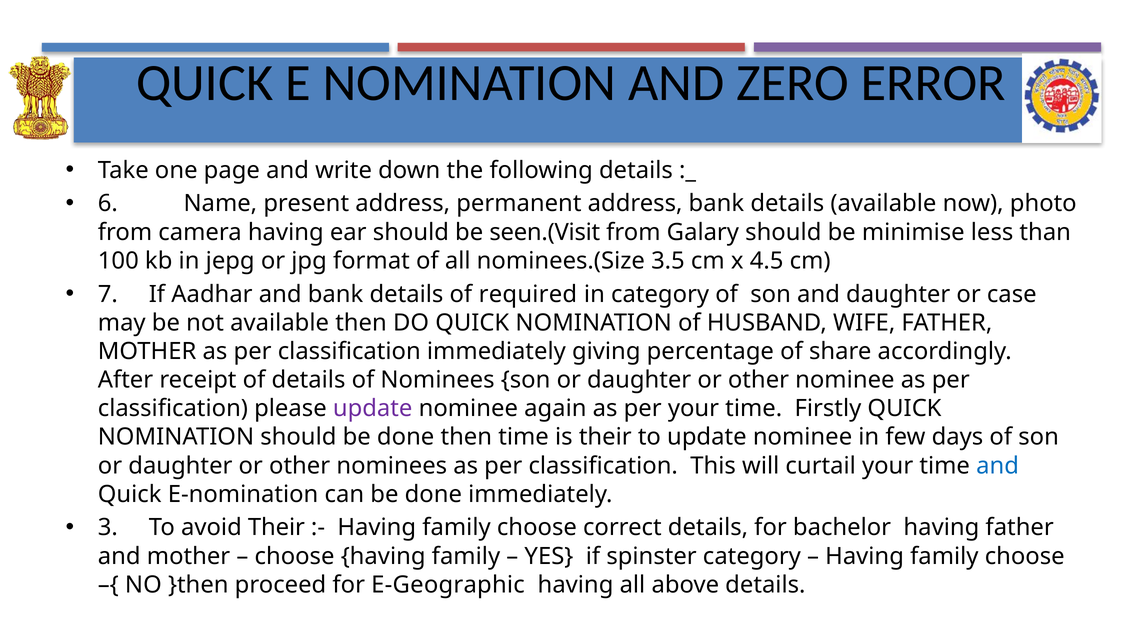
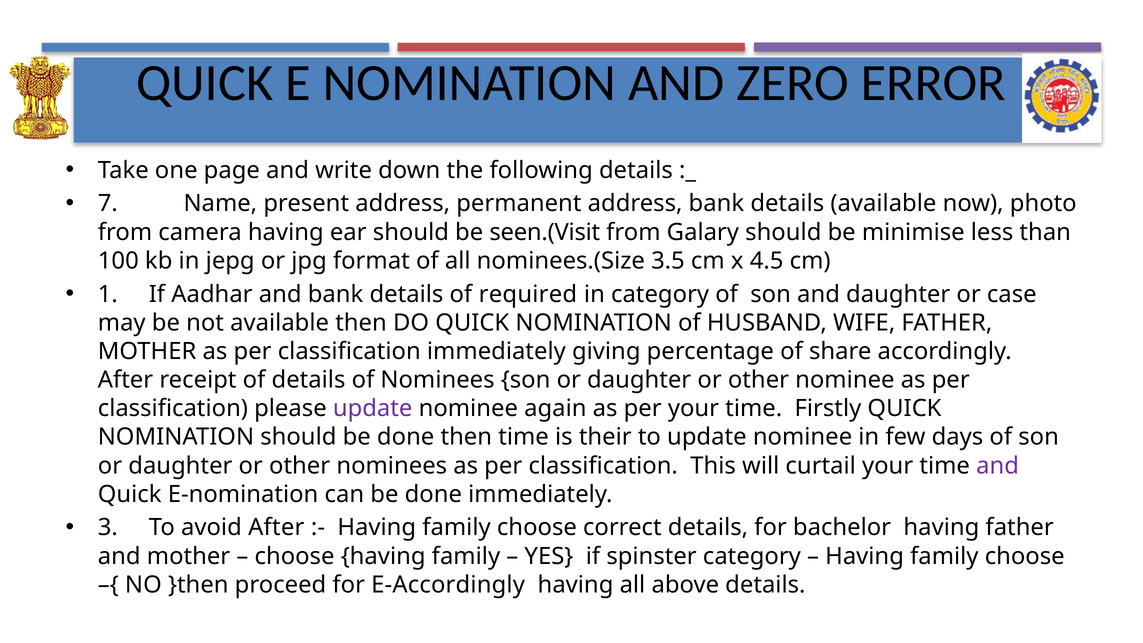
6: 6 -> 7 (108, 204)
7: 7 -> 1 (108, 294)
and colour: blue -> purple (998, 466)
avoid Their: Their -> After (276, 528)
E-Geographic: E-Geographic -> E-Accordingly (448, 585)
